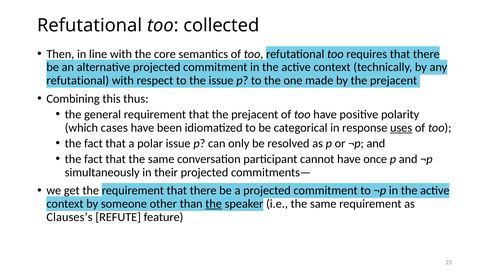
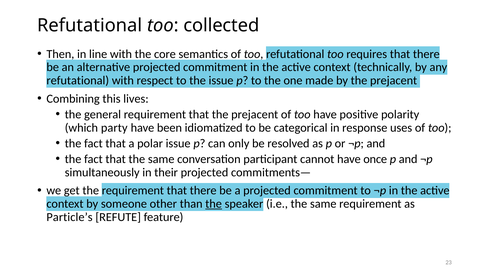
thus: thus -> lives (136, 99)
cases: cases -> party (114, 128)
uses underline: present -> none (401, 128)
Clauses’s: Clauses’s -> Particle’s (70, 217)
